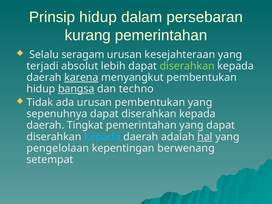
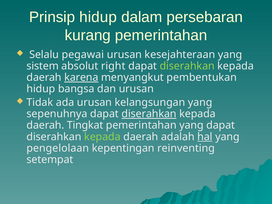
seragam: seragam -> pegawai (83, 55)
terjadi: terjadi -> sistem (43, 66)
lebih: lebih -> right (113, 66)
bangsa underline: present -> none (76, 89)
dan techno: techno -> urusan (136, 89)
urusan pembentukan: pembentukan -> kelangsungan (150, 102)
diserahkan underline: none -> present (149, 114)
kepada colour: light blue -> light green (102, 137)
berwenang: berwenang -> reinventing (186, 148)
